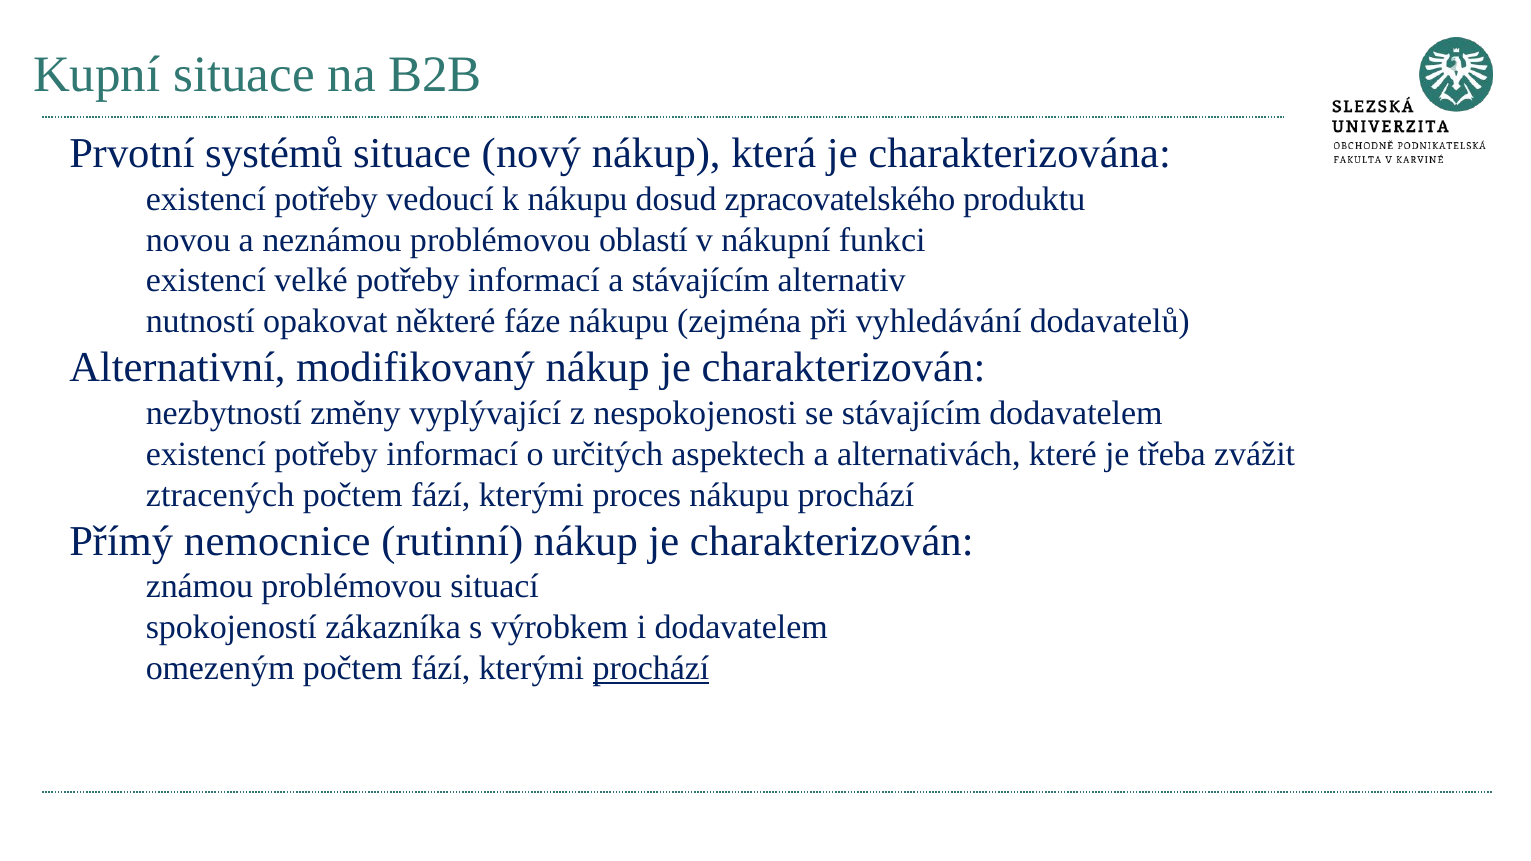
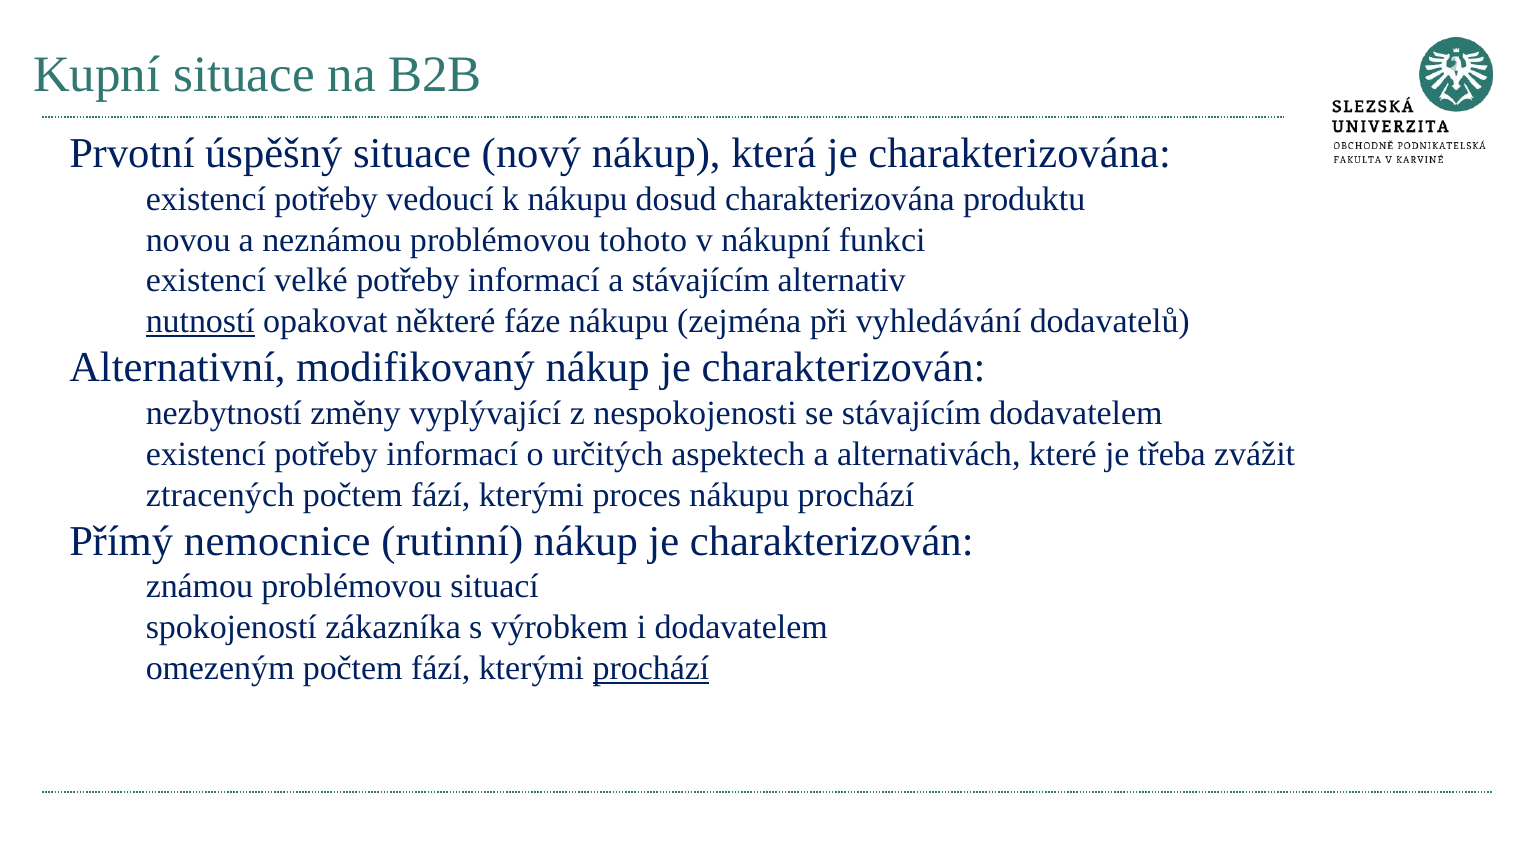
systémů: systémů -> úspěšný (274, 154)
dosud zpracovatelského: zpracovatelského -> charakterizována (840, 199)
oblastí: oblastí -> tohoto (643, 240)
nutností underline: none -> present (200, 322)
